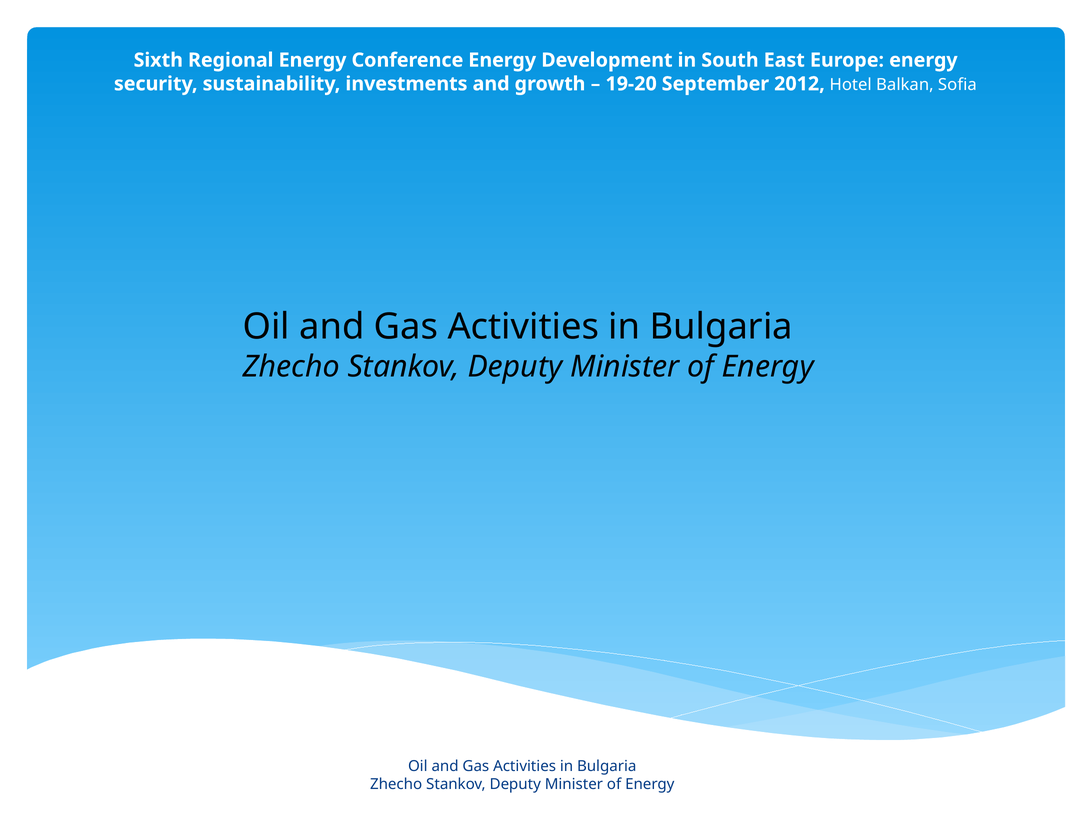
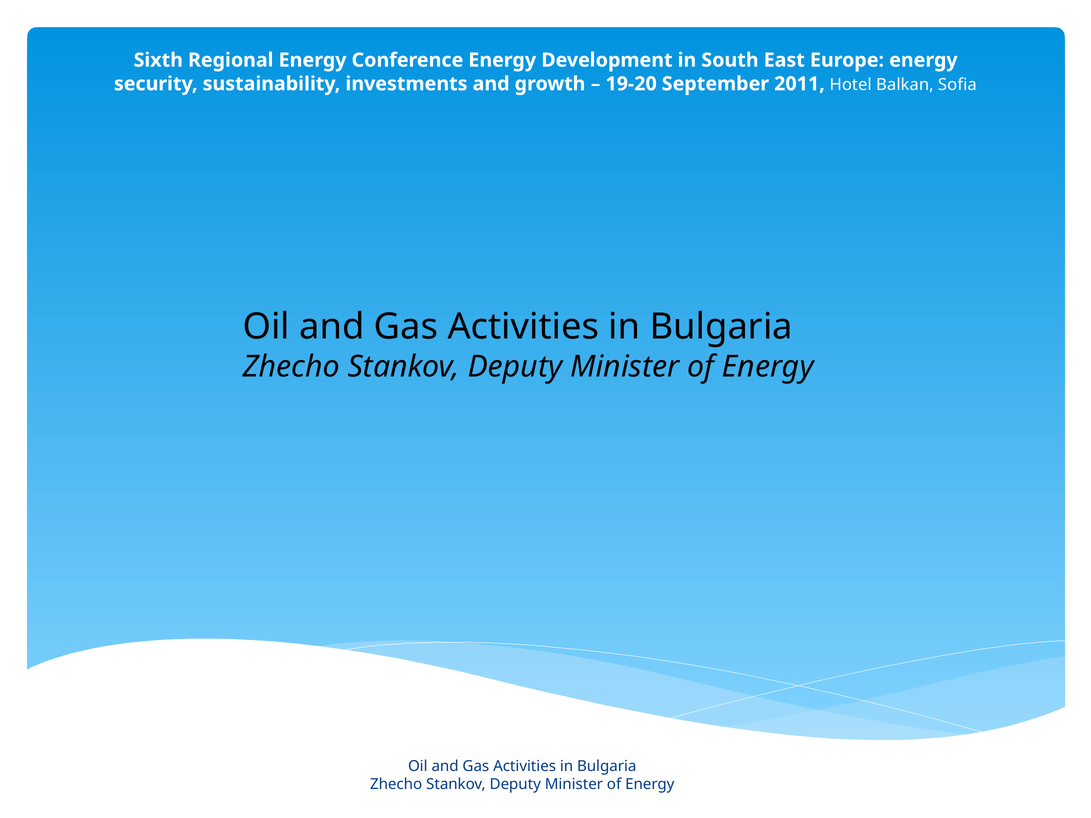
2012: 2012 -> 2011 (799, 84)
